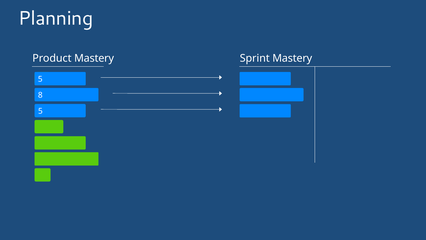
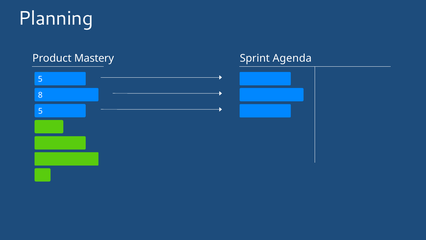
Sprint Mastery: Mastery -> Agenda (292, 58)
